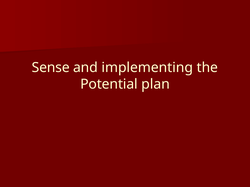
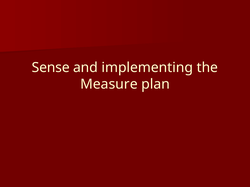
Potential: Potential -> Measure (109, 84)
